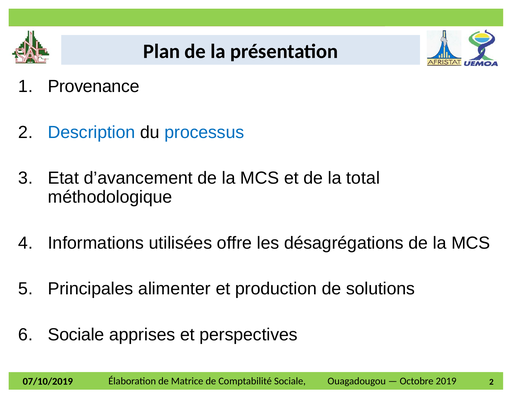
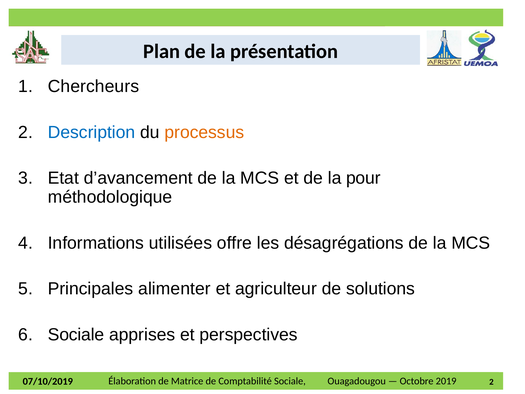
Provenance: Provenance -> Chercheurs (93, 86)
processus colour: blue -> orange (204, 132)
total: total -> pour (363, 178)
production: production -> agriculteur (276, 289)
